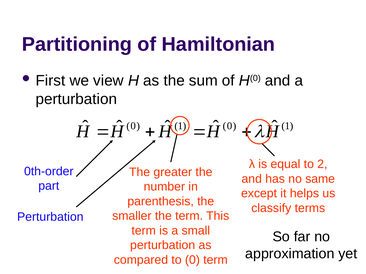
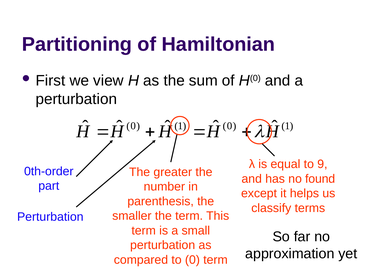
2: 2 -> 9 (322, 164)
same: same -> found (320, 179)
